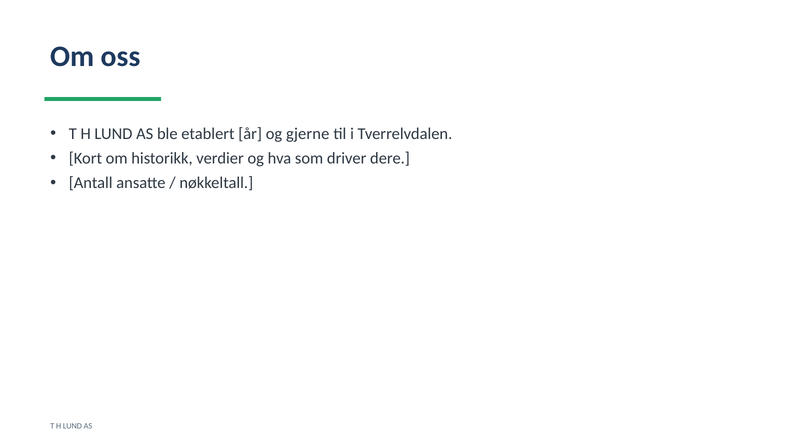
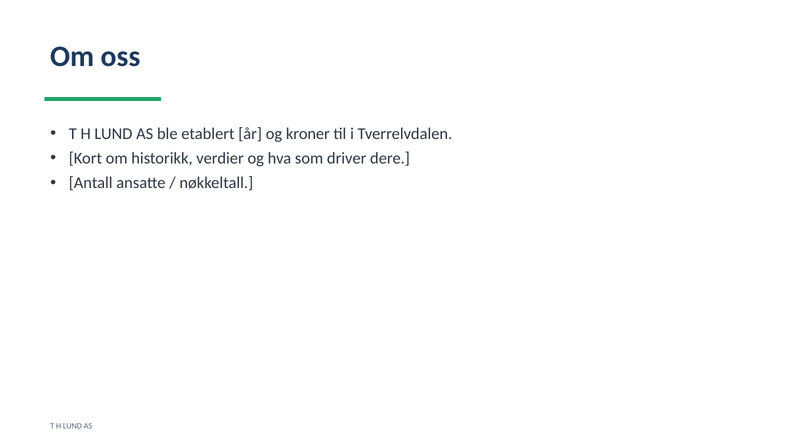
gjerne: gjerne -> kroner (308, 134)
